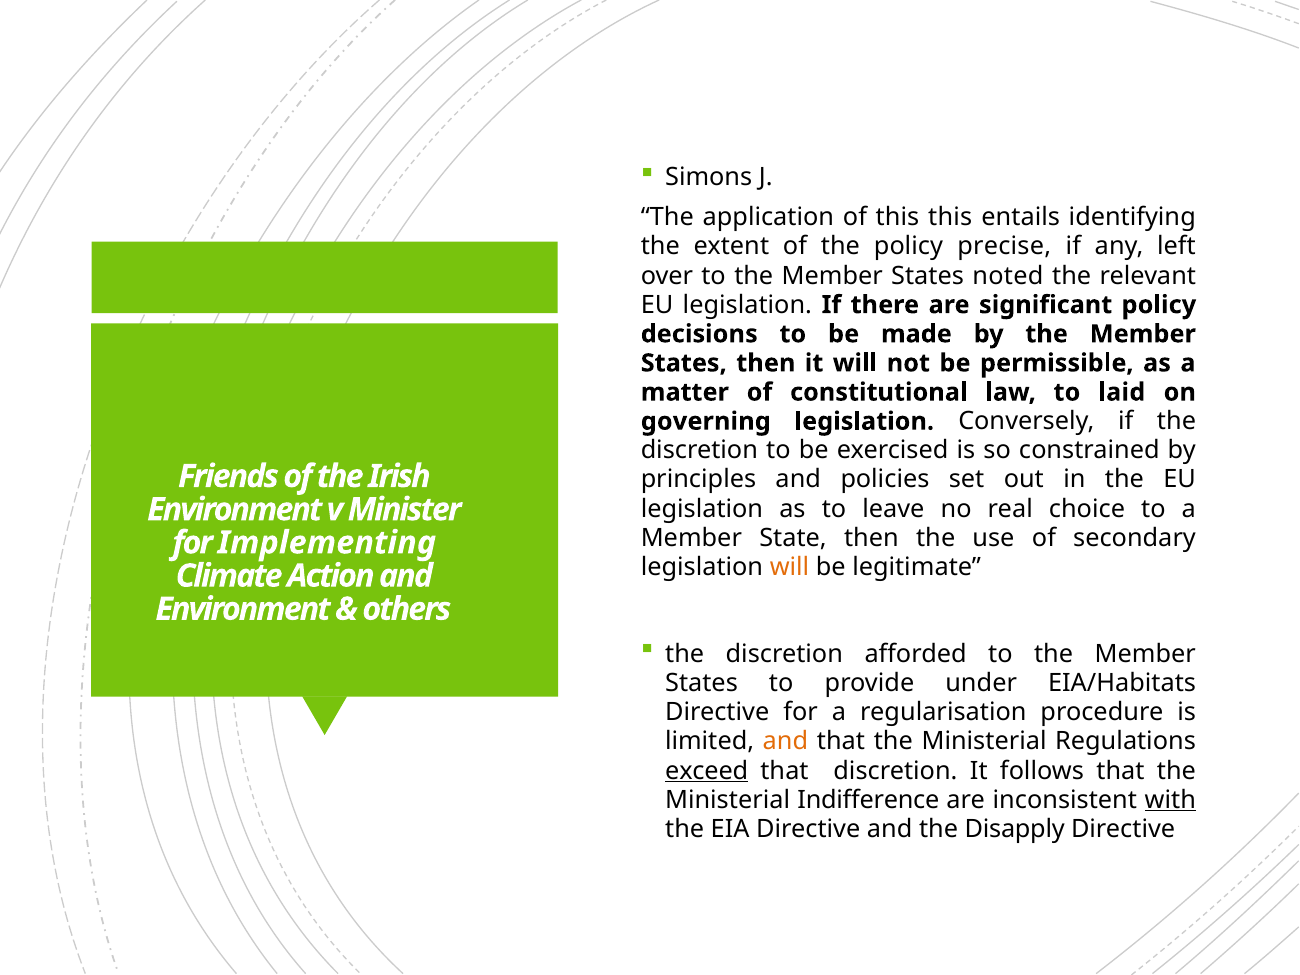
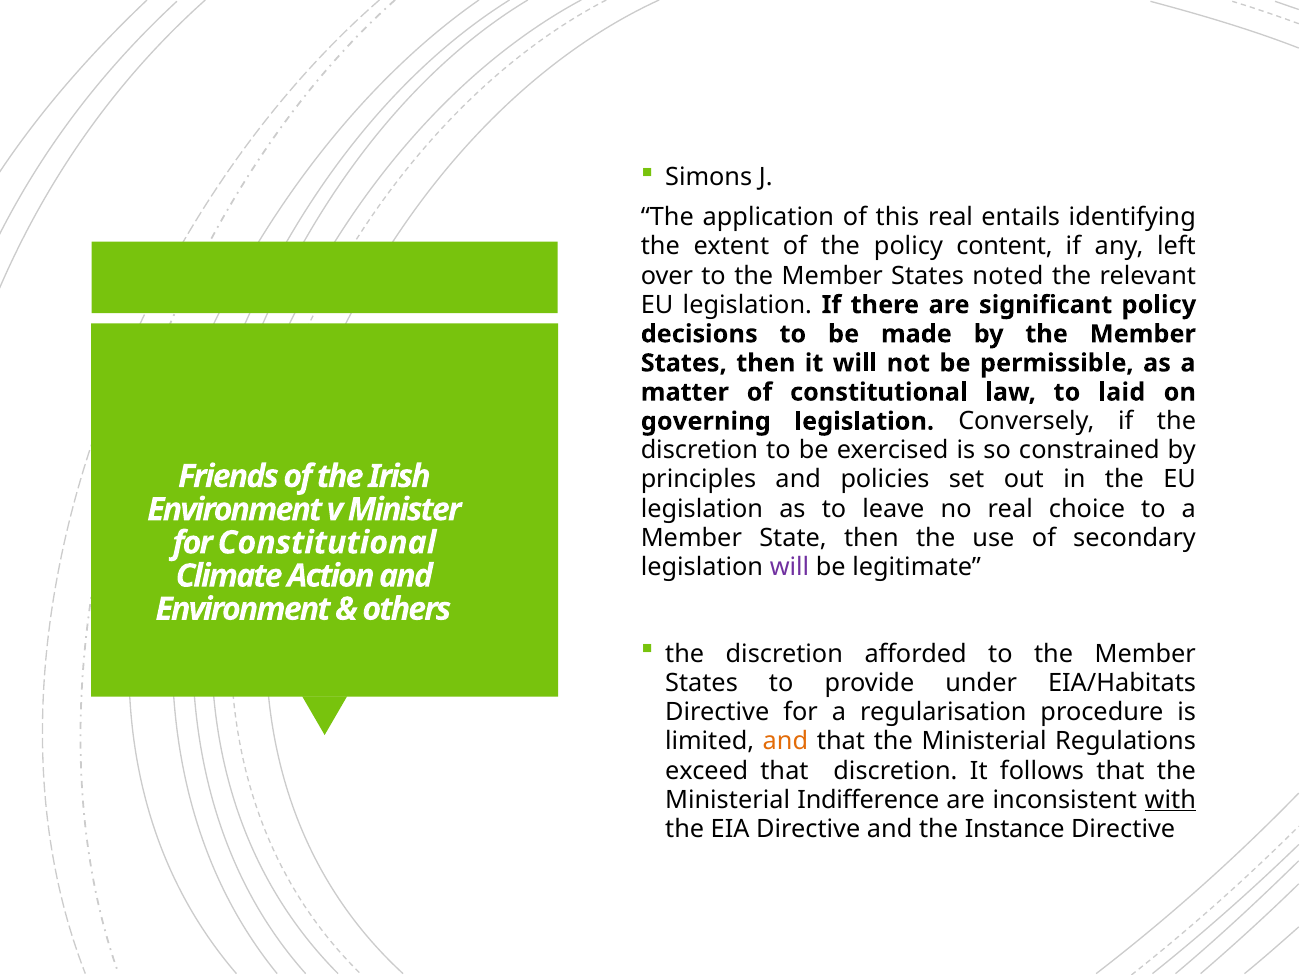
this this: this -> real (951, 218)
precise: precise -> content (1004, 247)
for Implementing: Implementing -> Constitutional (327, 543)
will colour: orange -> purple (790, 567)
exceed underline: present -> none (707, 771)
Disapply: Disapply -> Instance (1015, 829)
